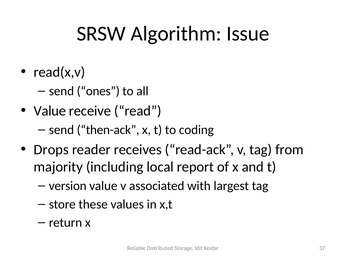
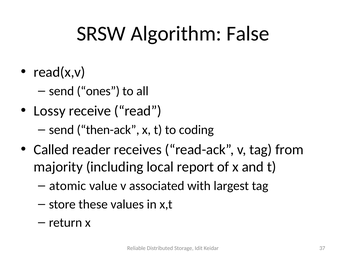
Issue: Issue -> False (248, 33)
Value: Value -> Lossy (50, 111)
Drops: Drops -> Called (51, 149)
version: version -> atomic (68, 186)
